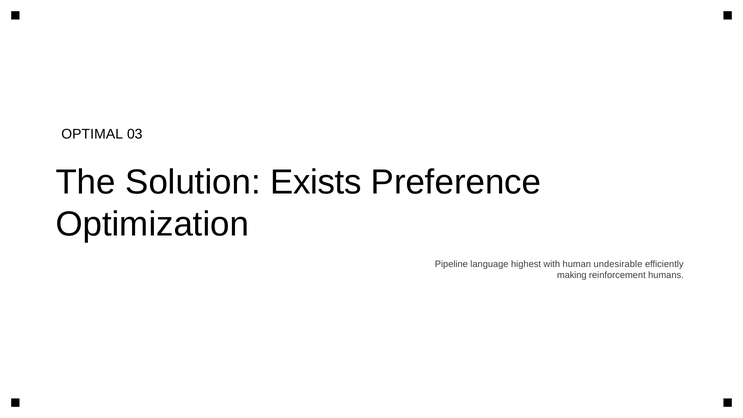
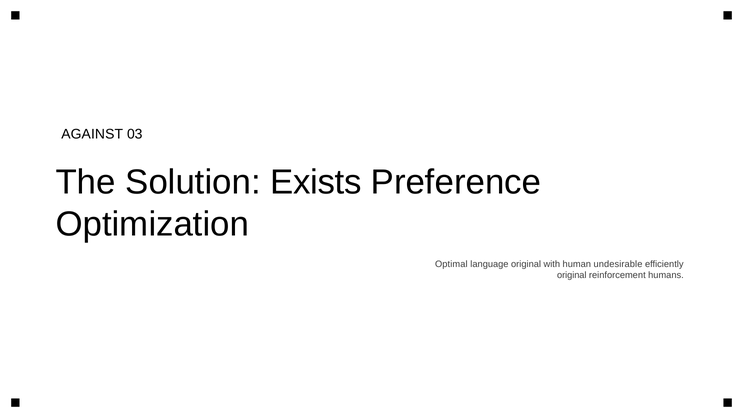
OPTIMAL: OPTIMAL -> AGAINST (92, 134)
Pipeline: Pipeline -> Optimal (451, 264)
language highest: highest -> original (526, 264)
making: making -> original (572, 275)
